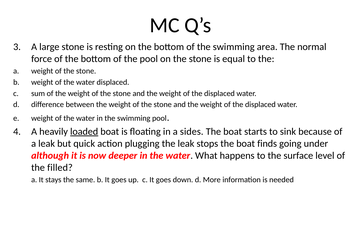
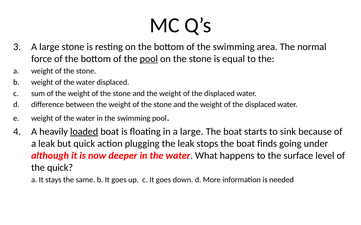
pool underline: none -> present (149, 59)
in a sides: sides -> large (192, 132)
the filled: filled -> quick (60, 168)
